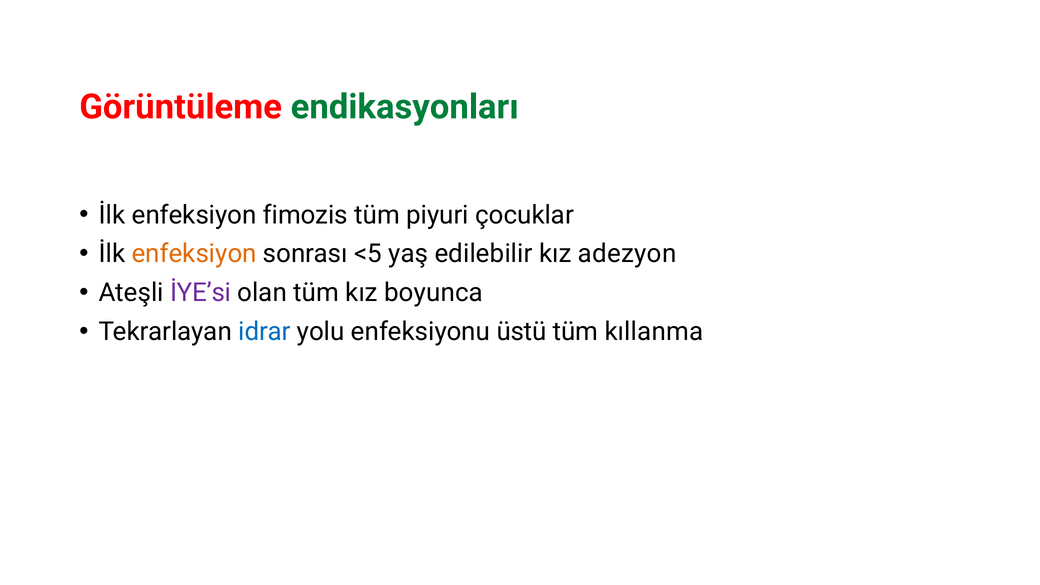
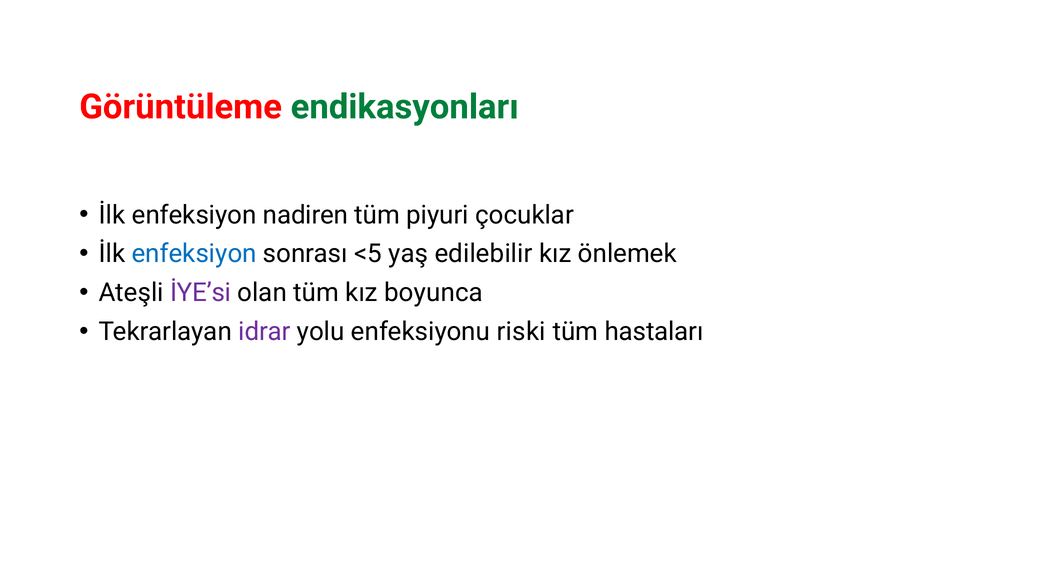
fimozis: fimozis -> nadiren (306, 215)
enfeksiyon colour: orange -> blue (194, 254)
adezyon: adezyon -> önlemek (627, 254)
idrar colour: blue -> purple (264, 332)
üstü: üstü -> riski (521, 332)
kıllanma: kıllanma -> hastaları (654, 332)
